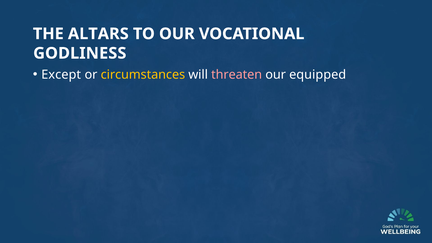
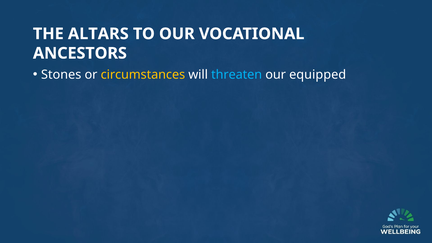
GODLINESS: GODLINESS -> ANCESTORS (80, 53)
Except: Except -> Stones (61, 75)
threaten colour: pink -> light blue (237, 75)
